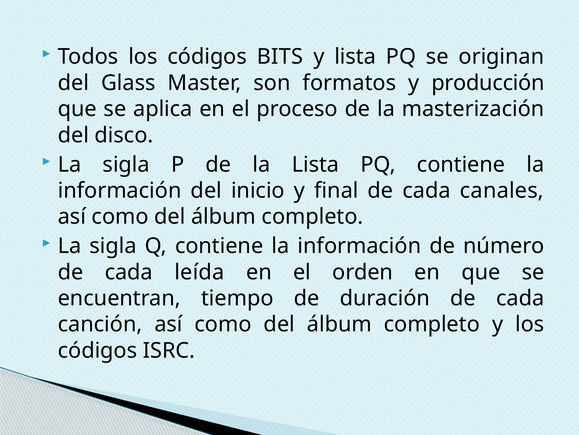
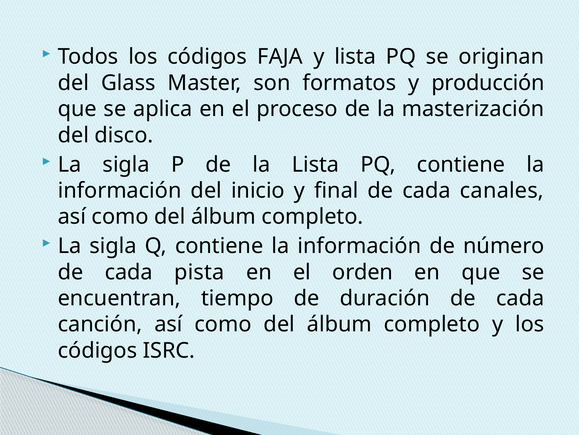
BITS: BITS -> FAJA (280, 57)
leída: leída -> pista (199, 272)
